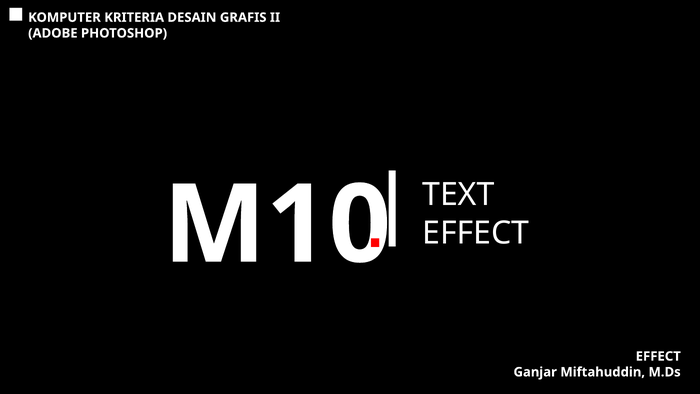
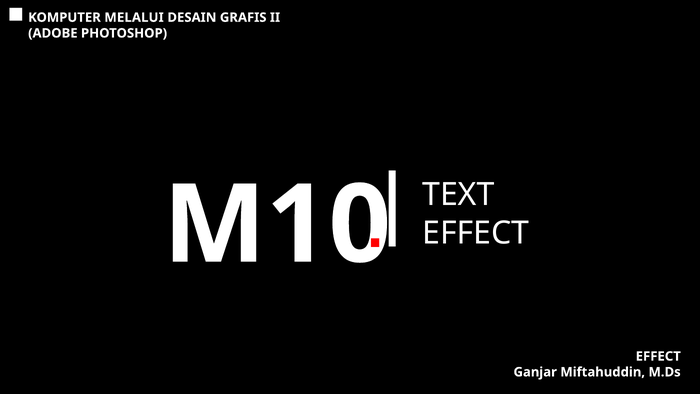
KRITERIA: KRITERIA -> MELALUI (134, 17)
